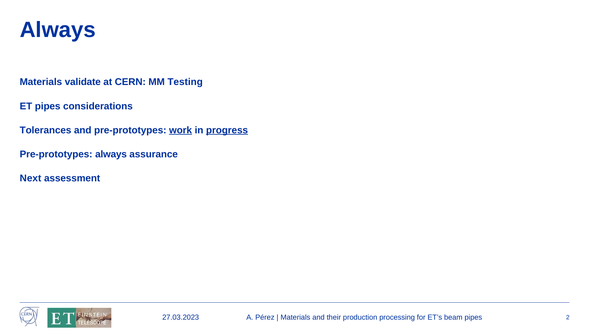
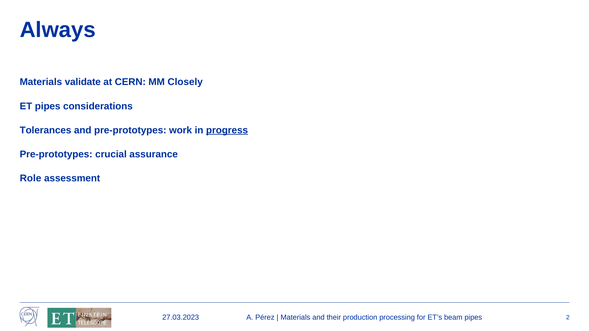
Testing: Testing -> Closely (185, 82)
work underline: present -> none (181, 130)
Pre-prototypes always: always -> crucial (111, 154)
Next: Next -> Role (31, 179)
